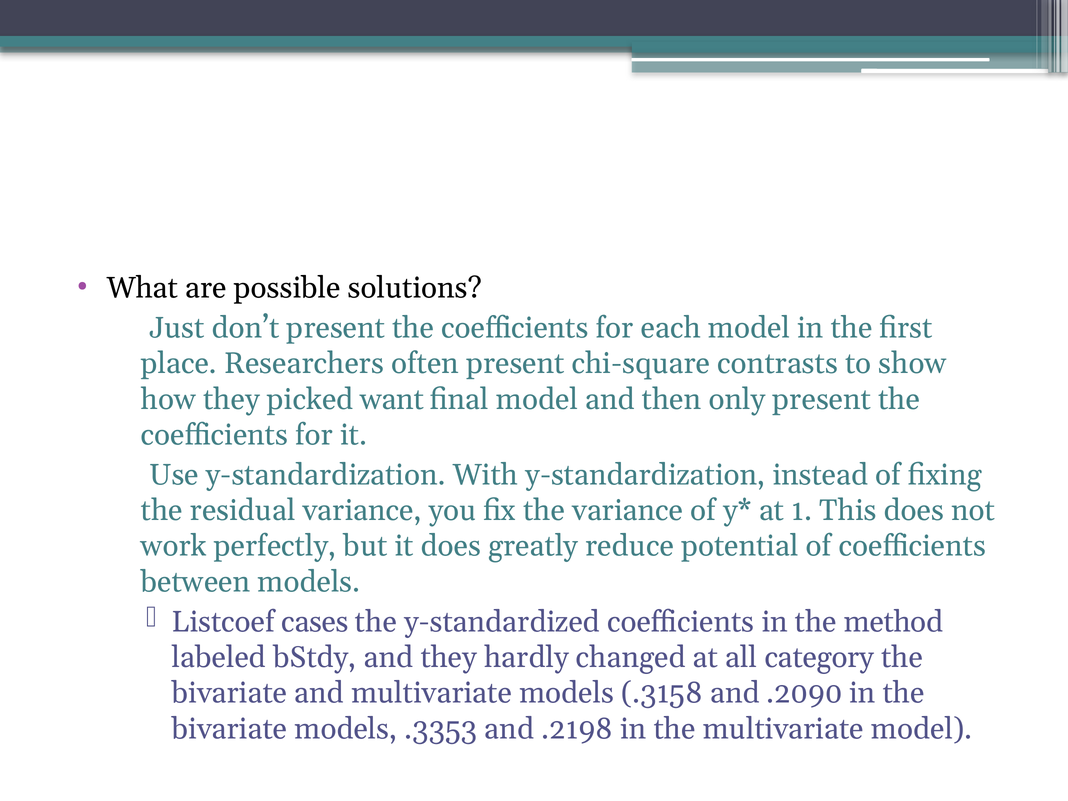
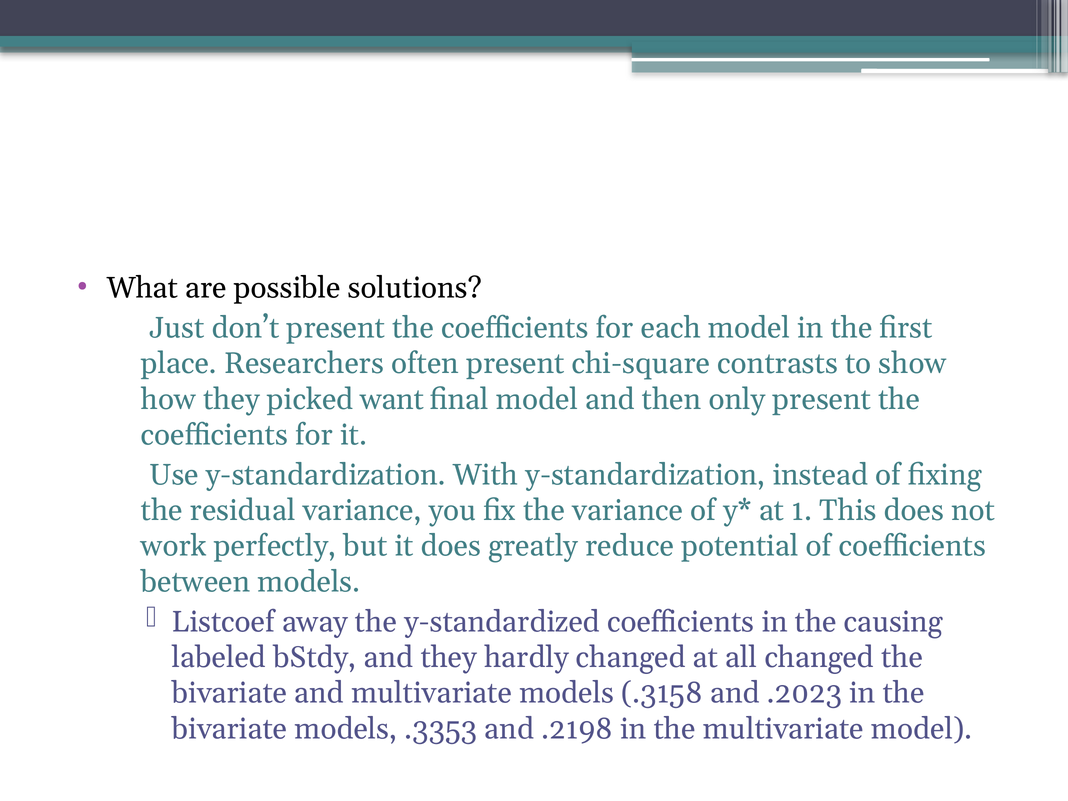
cases: cases -> away (315, 622)
method: method -> causing (893, 622)
all category: category -> changed (819, 657)
.2090: .2090 -> .2023 (805, 693)
